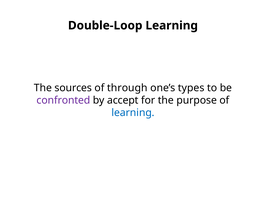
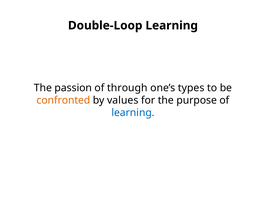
sources: sources -> passion (73, 88)
confronted colour: purple -> orange (63, 100)
accept: accept -> values (123, 100)
